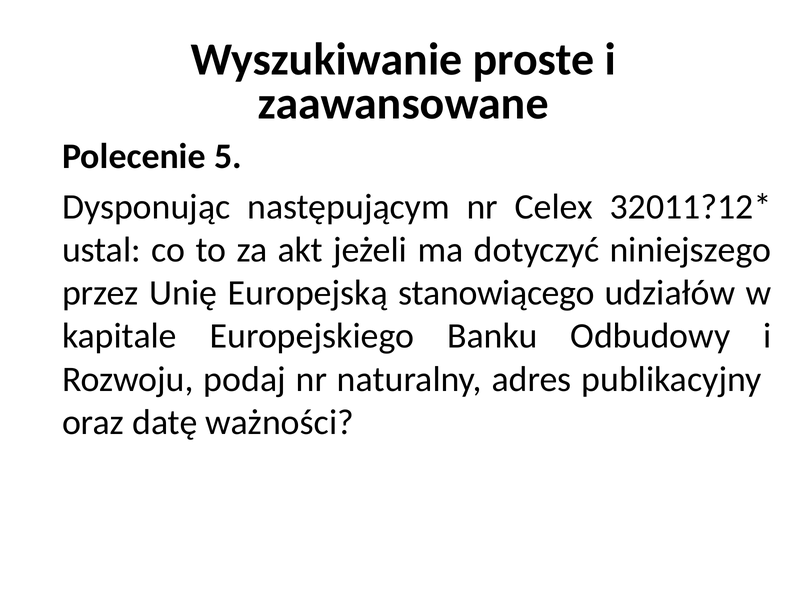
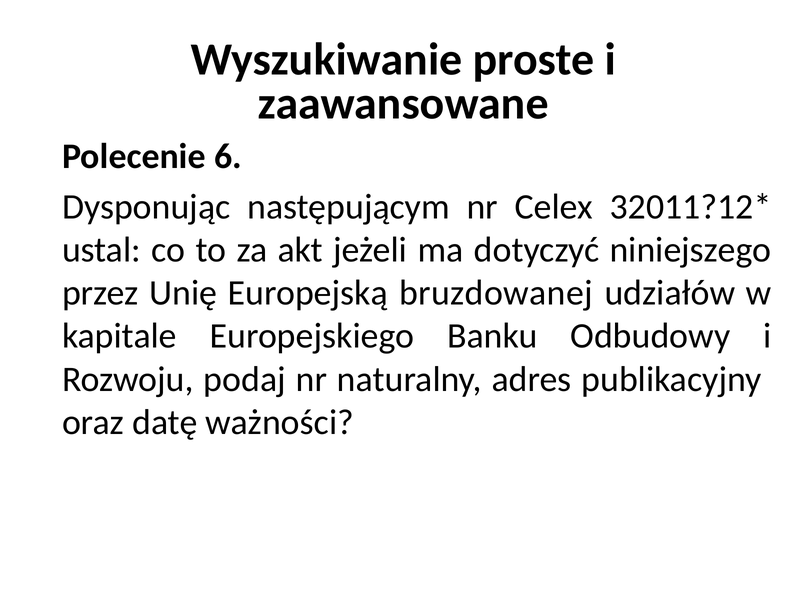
5: 5 -> 6 (228, 156)
stanowiącego: stanowiącego -> bruzdowanej (496, 293)
